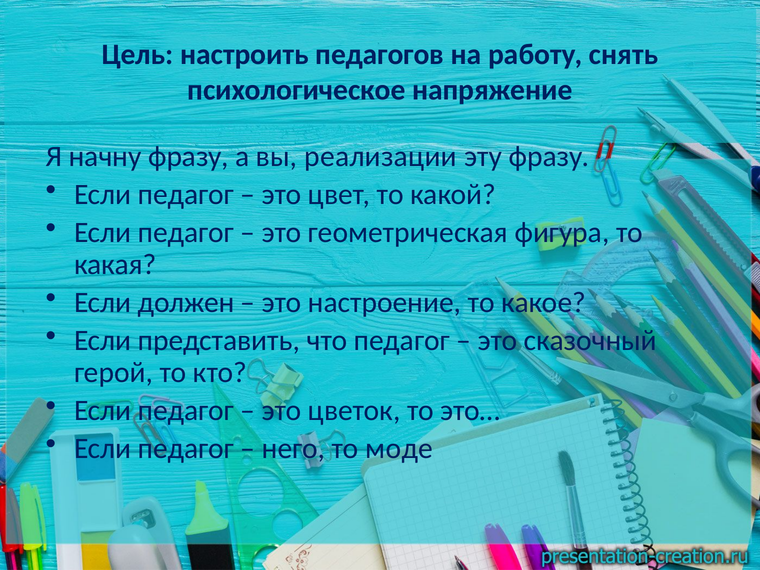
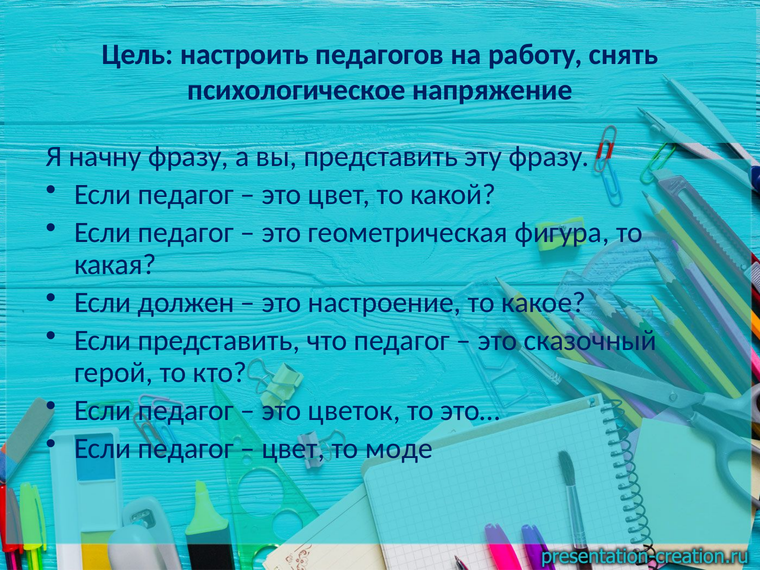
вы реализации: реализации -> представить (381, 157)
него: него -> цвет (293, 448)
